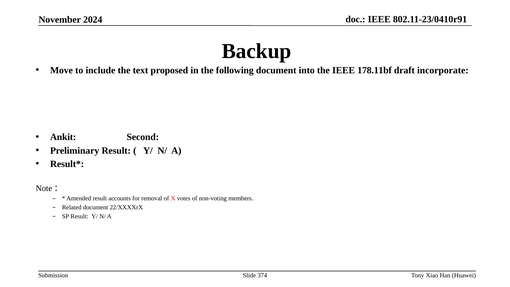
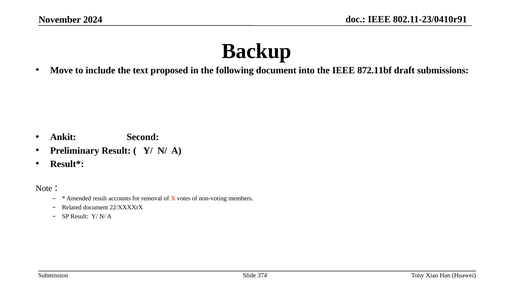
178.11bf: 178.11bf -> 872.11bf (375, 70)
incorporate: incorporate -> submissions (443, 70)
